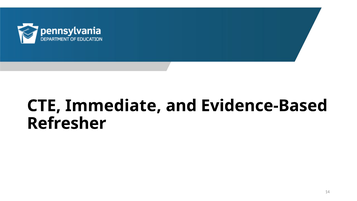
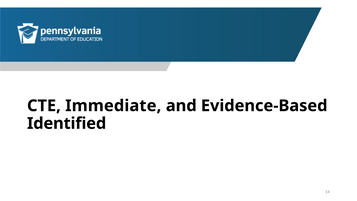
Refresher: Refresher -> Identified (67, 123)
